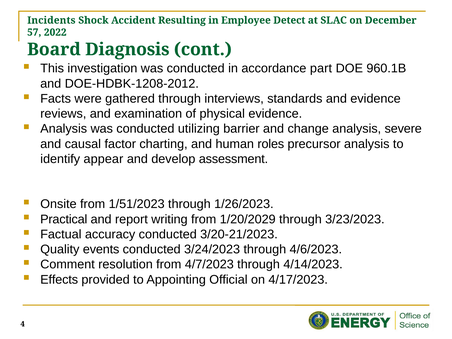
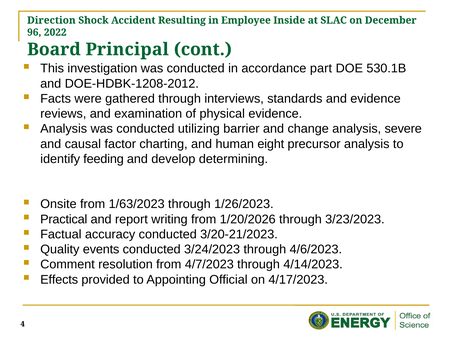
Incidents: Incidents -> Direction (51, 20)
Detect: Detect -> Inside (289, 20)
57: 57 -> 96 (34, 32)
Diagnosis: Diagnosis -> Principal (127, 49)
960.1B: 960.1B -> 530.1B (386, 69)
roles: roles -> eight (271, 144)
appear: appear -> feeding (104, 159)
assessment: assessment -> determining (233, 159)
1/51/2023: 1/51/2023 -> 1/63/2023 (137, 204)
1/20/2029: 1/20/2029 -> 1/20/2026 (248, 219)
